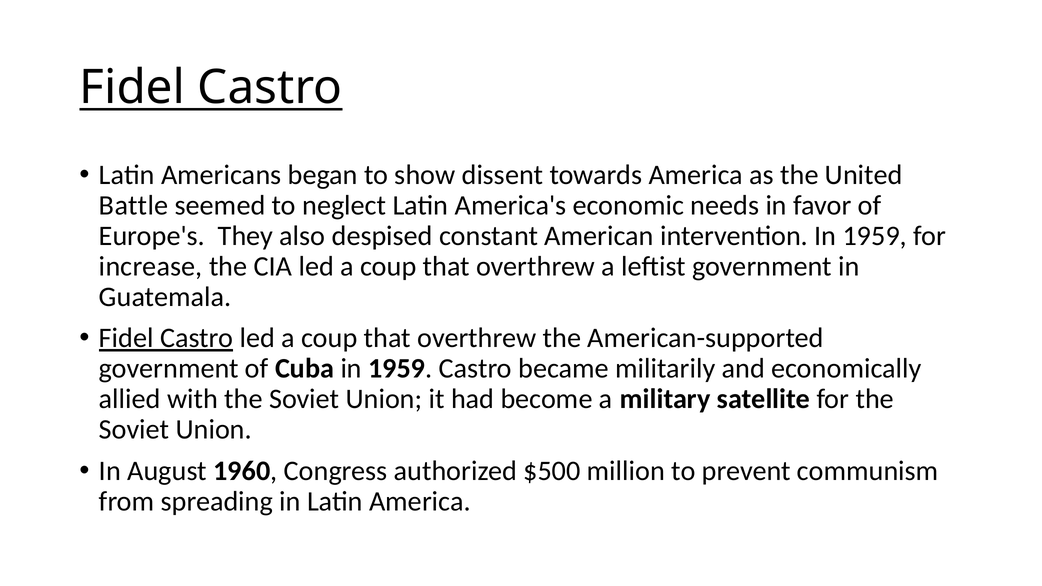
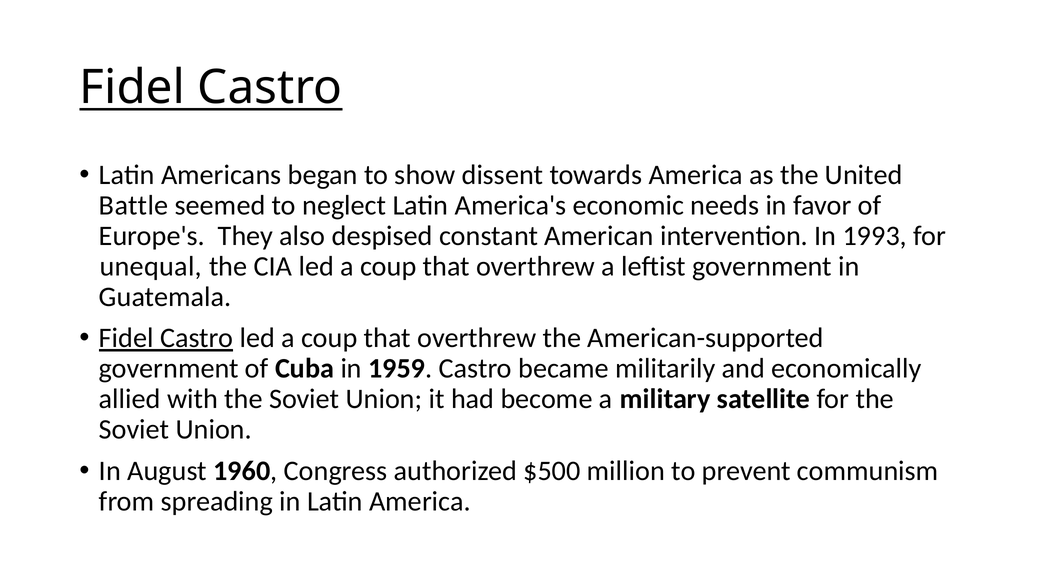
intervention In 1959: 1959 -> 1993 (875, 236)
increase: increase -> unequal (151, 266)
